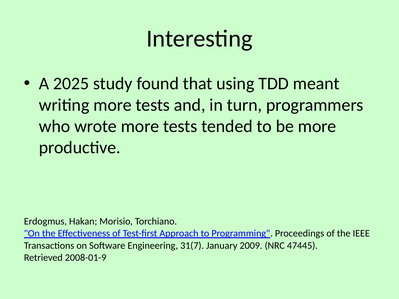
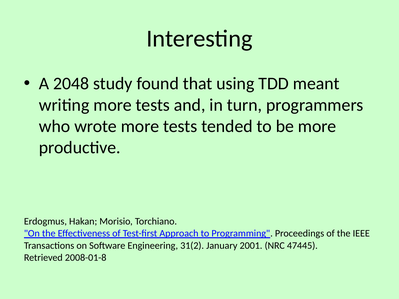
2025: 2025 -> 2048 (71, 84)
31(7: 31(7 -> 31(2 (192, 246)
2009: 2009 -> 2001 (251, 246)
2008-01-9: 2008-01-9 -> 2008-01-8 (86, 258)
